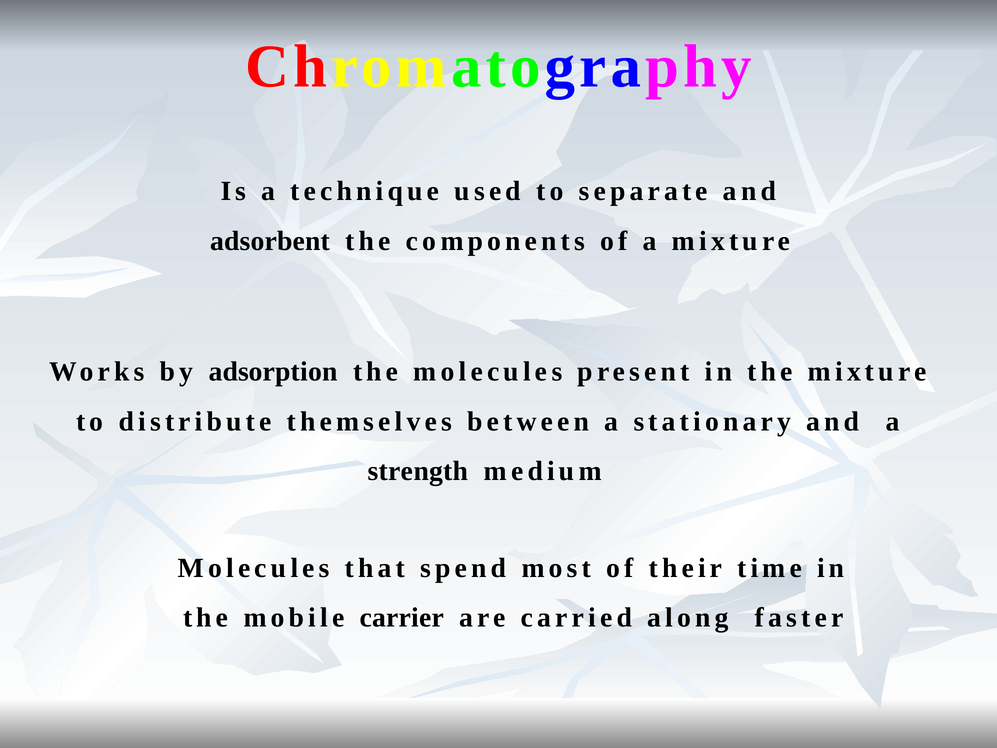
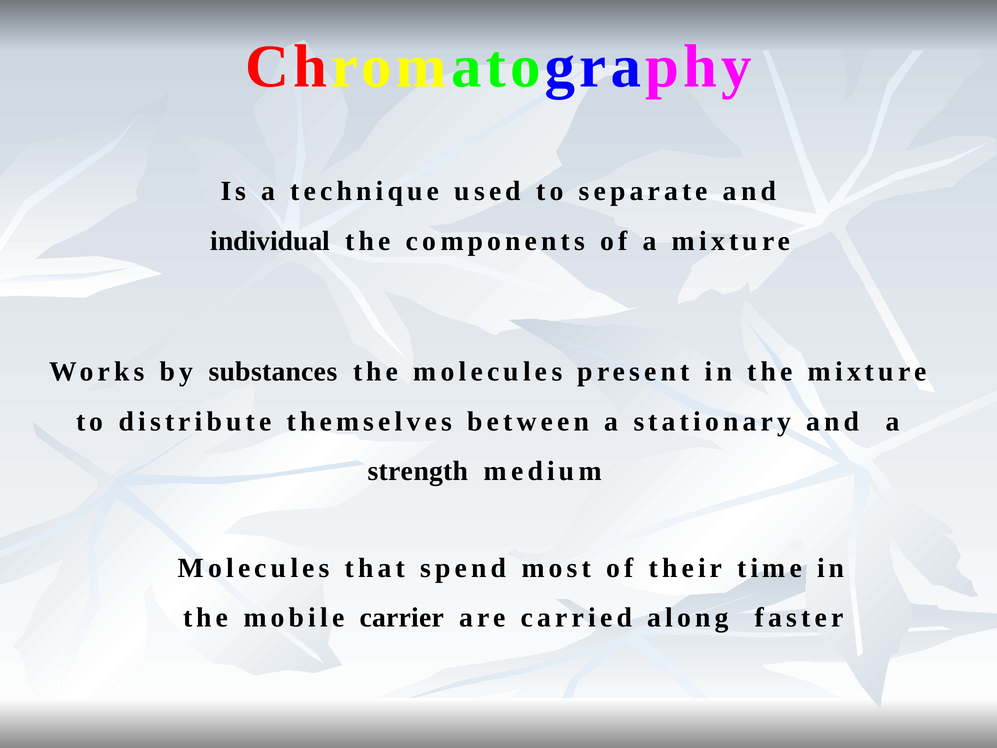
adsorbent: adsorbent -> individual (270, 241)
adsorption: adsorption -> substances (273, 371)
